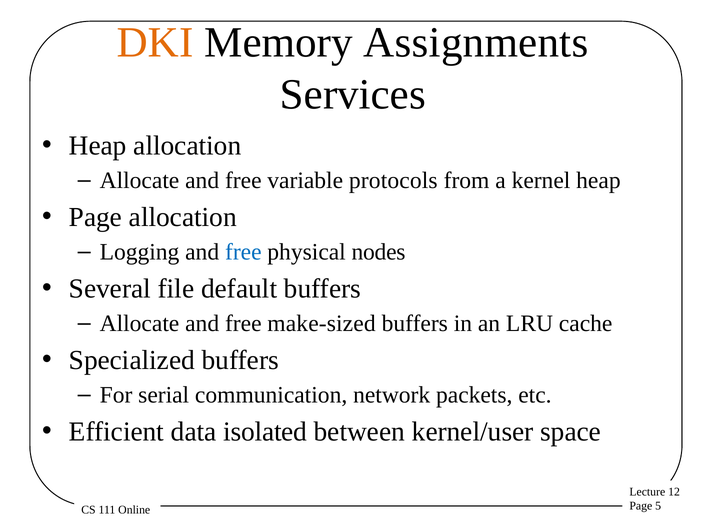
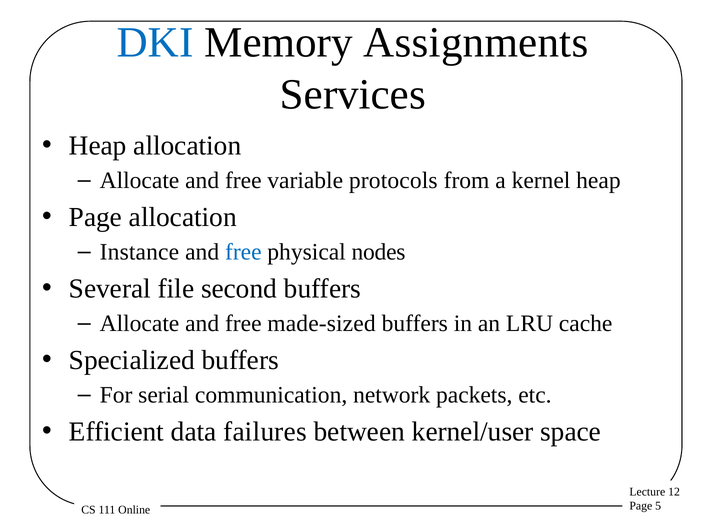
DKI colour: orange -> blue (155, 42)
Logging: Logging -> Instance (139, 252)
default: default -> second (239, 288)
make-sized: make-sized -> made-sized (321, 323)
isolated: isolated -> failures (265, 431)
